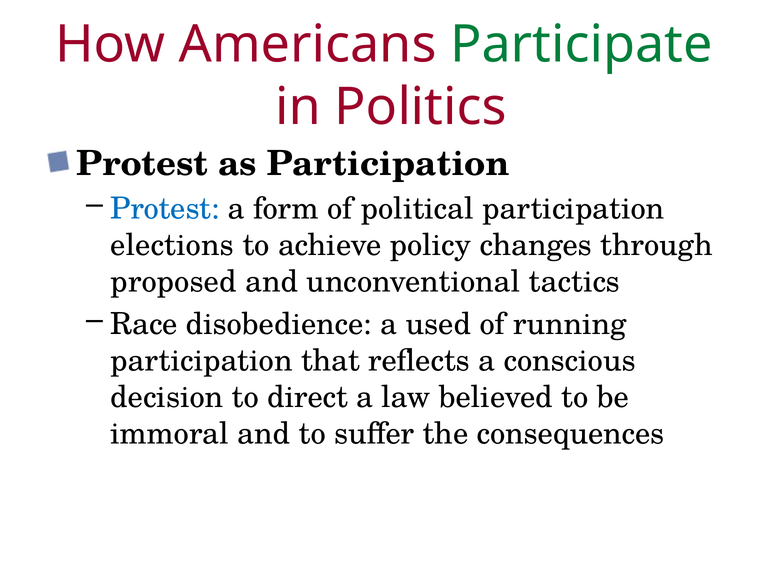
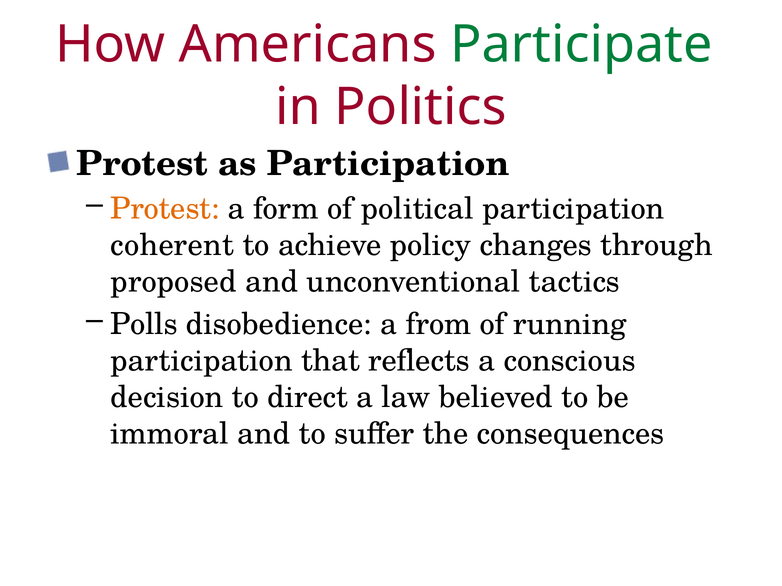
Protest colour: blue -> orange (165, 209)
elections: elections -> coherent (172, 245)
Race: Race -> Polls (144, 325)
used: used -> from (438, 325)
